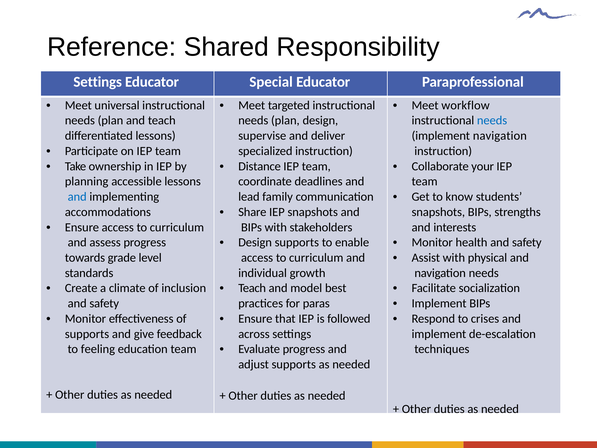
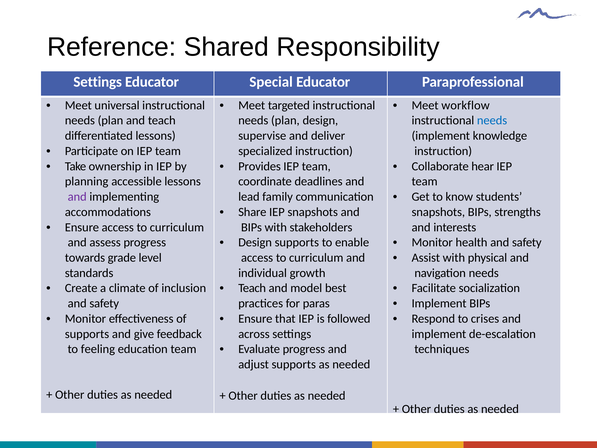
implement navigation: navigation -> knowledge (500, 136)
Distance: Distance -> Provides (260, 166)
your: your -> hear (483, 166)
and colour: blue -> purple (77, 197)
